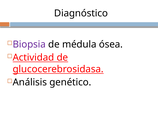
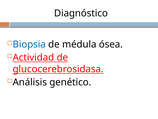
Biopsia colour: purple -> blue (29, 44)
